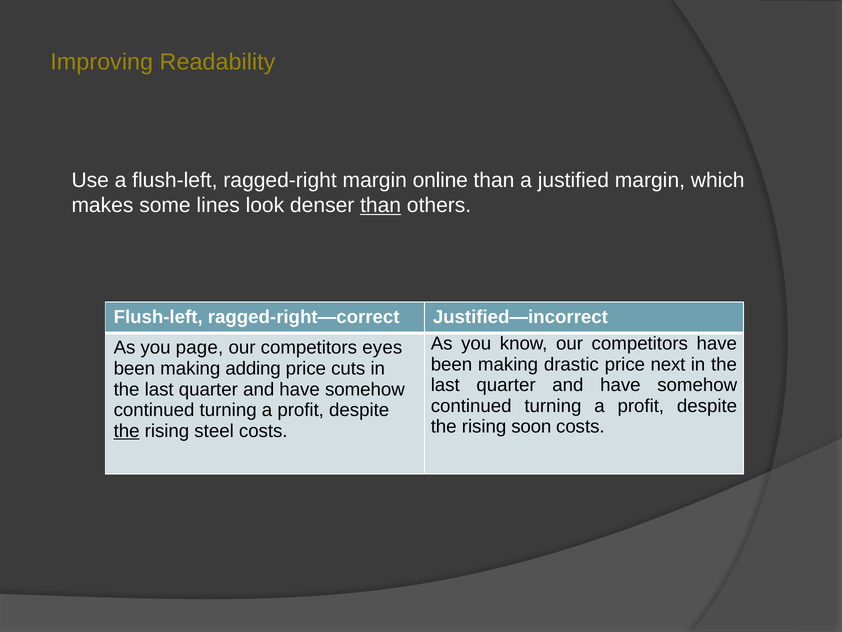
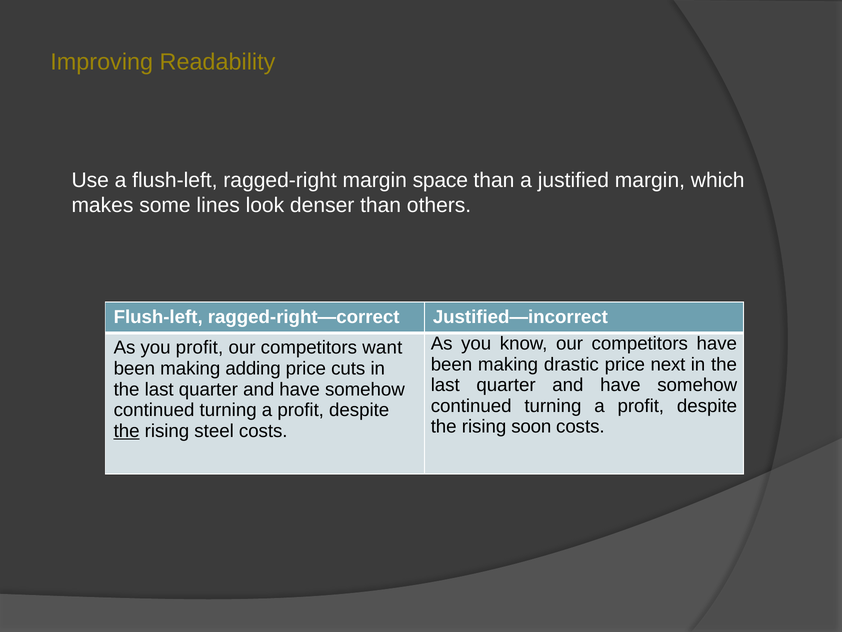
online: online -> space (440, 180)
than underline: present -> none (381, 205)
you page: page -> profit (199, 348)
eyes: eyes -> want (382, 348)
